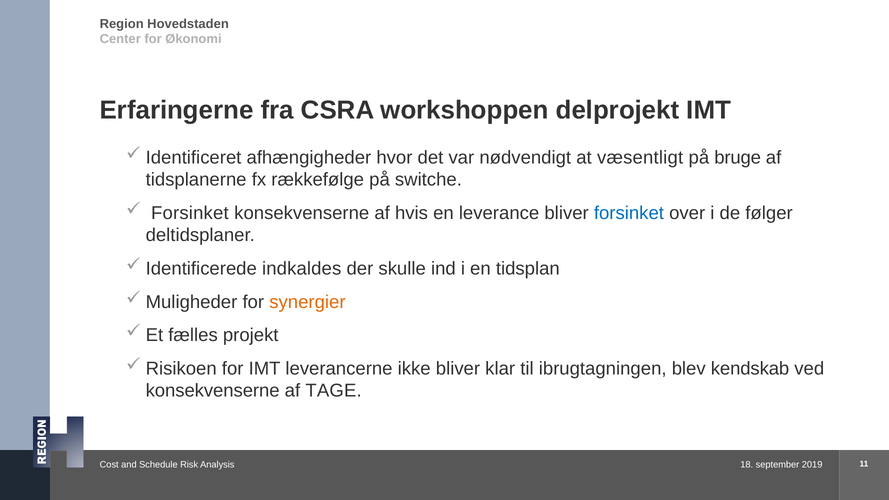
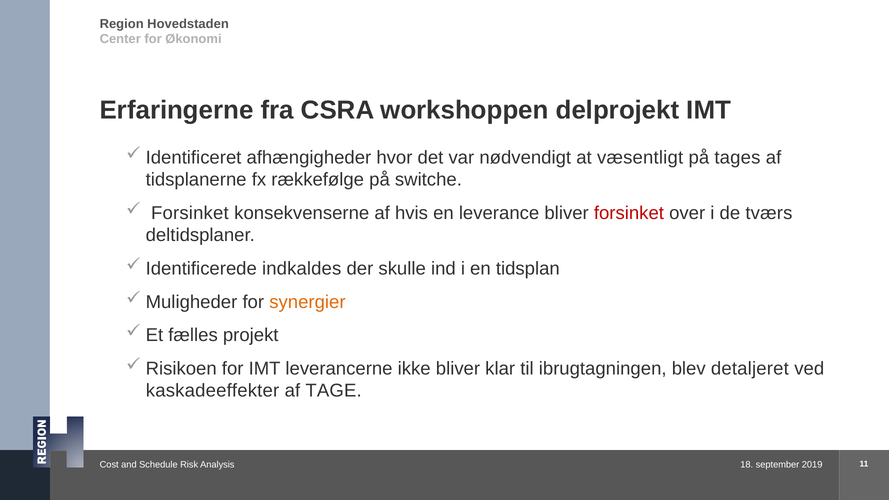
bruge: bruge -> tages (737, 157)
forsinket colour: blue -> red (629, 213)
følger: følger -> tværs (769, 213)
kendskab: kendskab -> detaljeret (750, 369)
konsekvenserne: konsekvenserne -> kaskadeeffekter (213, 391)
